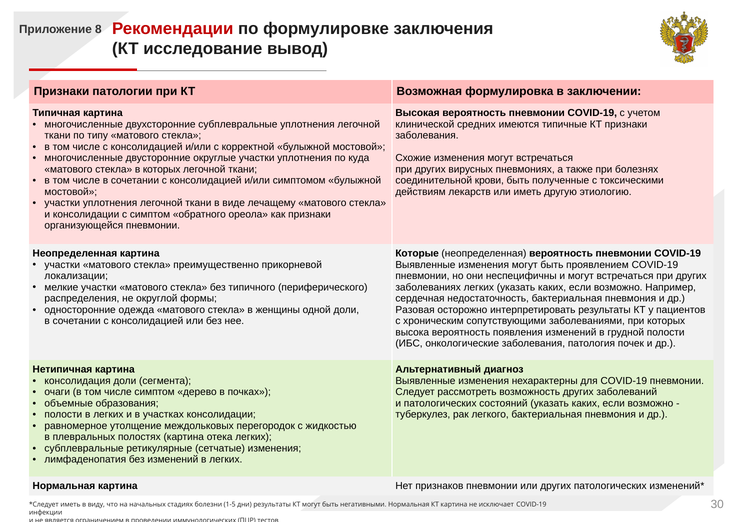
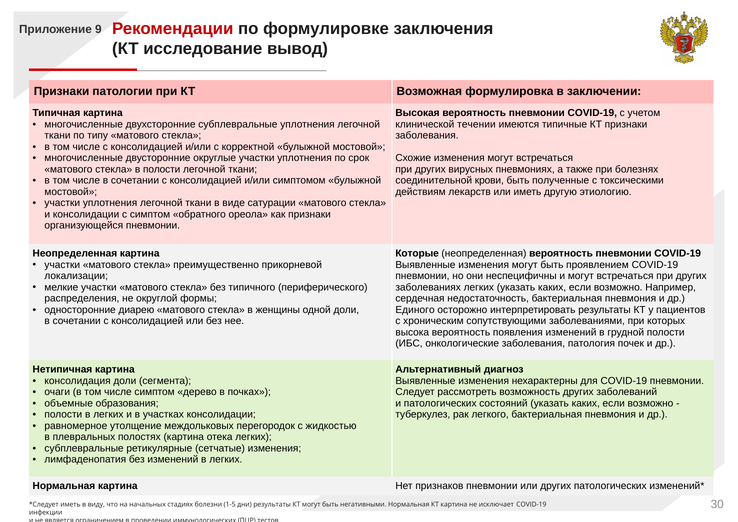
8: 8 -> 9 (98, 29)
средних: средних -> течении (476, 124)
куда: куда -> срок (359, 158)
в которых: которых -> полости (162, 169)
лечащему: лечащему -> сатурации (272, 203)
одежда: одежда -> диарею (136, 310)
Разовая: Разовая -> Единого (415, 310)
